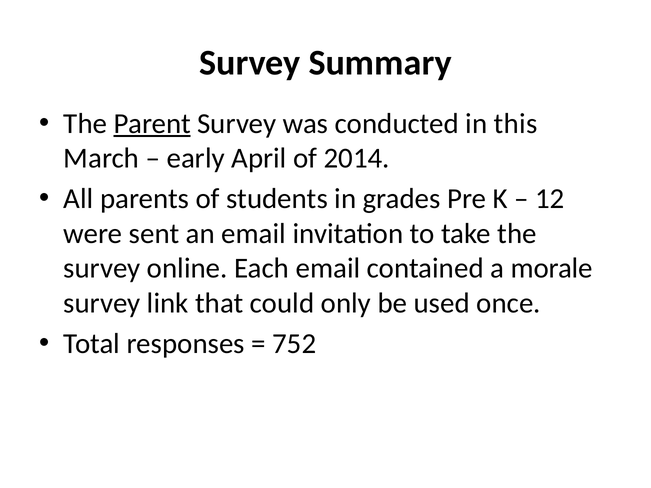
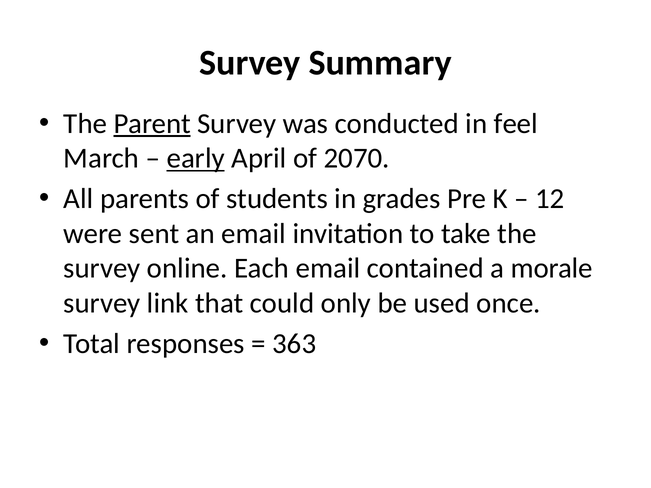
this: this -> feel (516, 124)
early underline: none -> present (196, 158)
2014: 2014 -> 2070 (357, 158)
752: 752 -> 363 (294, 344)
